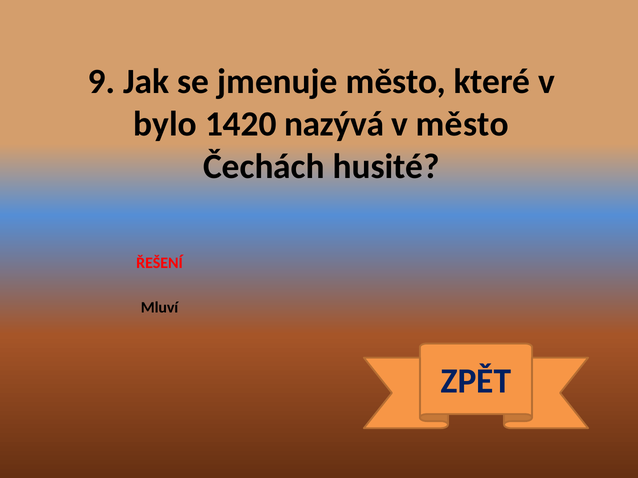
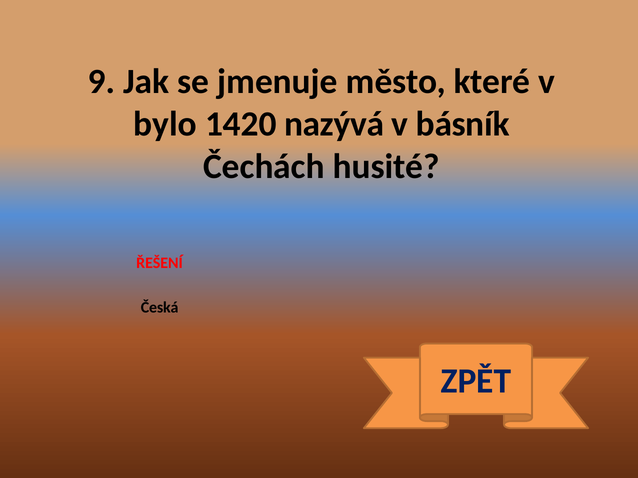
v město: město -> básník (463, 124)
Mluví: Mluví -> Česká (160, 308)
